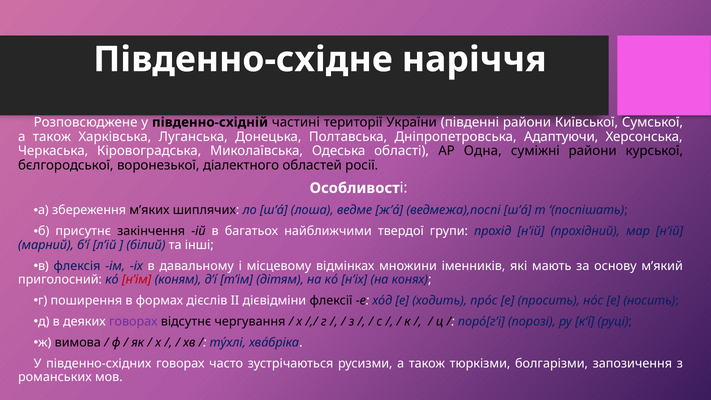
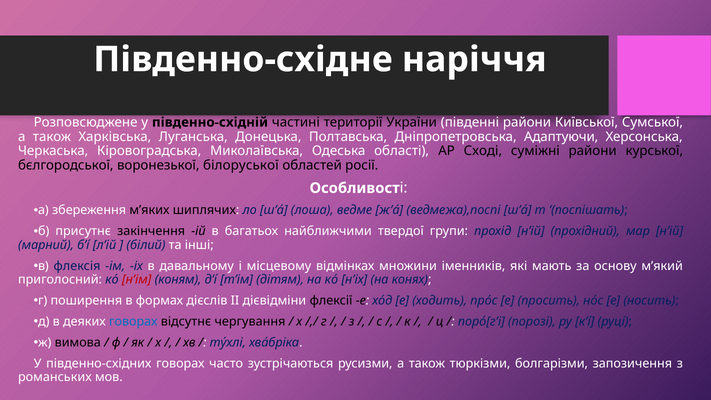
Одна: Одна -> Сході (483, 151)
діалектного: діалектного -> білоруської (241, 165)
говорах colour: purple -> blue (133, 322)
